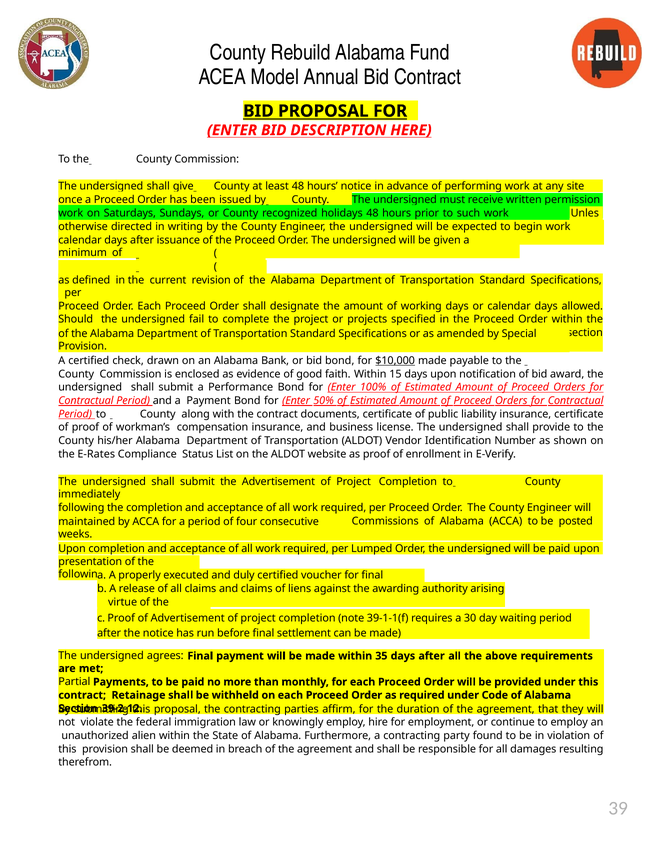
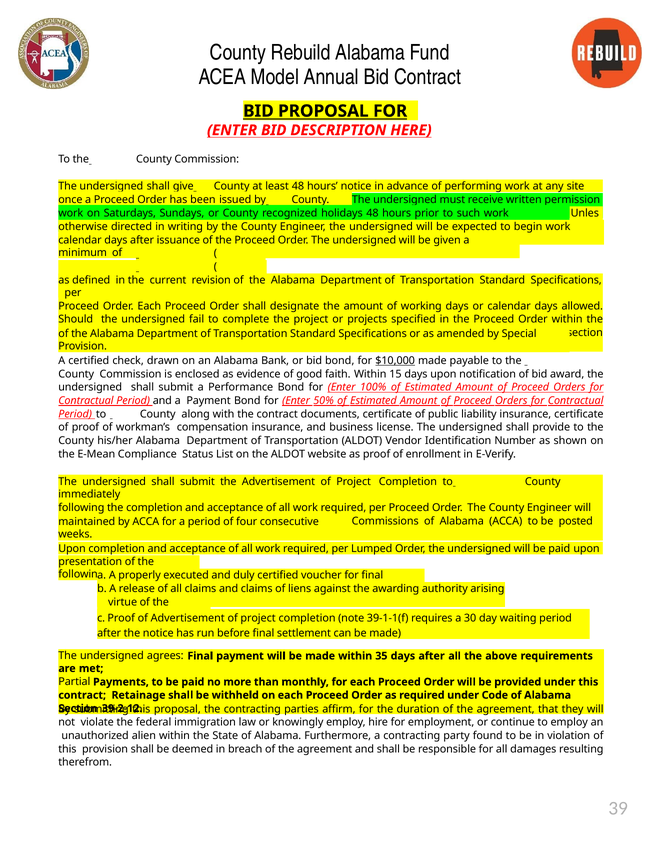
E-Rates: E-Rates -> E-Mean (96, 454)
